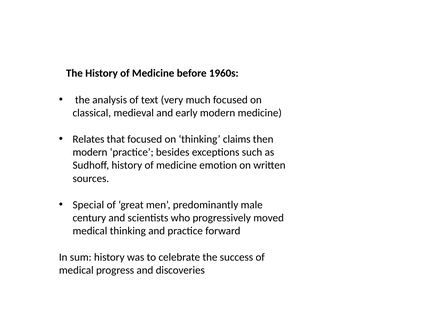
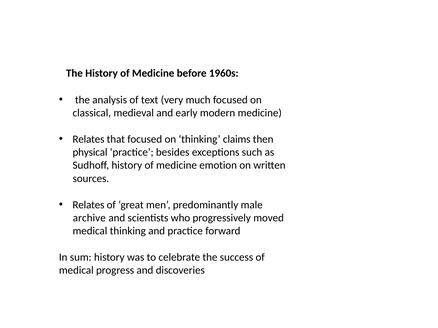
modern: modern -> physical (90, 152)
Special: Special -> Relates (88, 205)
century: century -> archive (89, 218)
